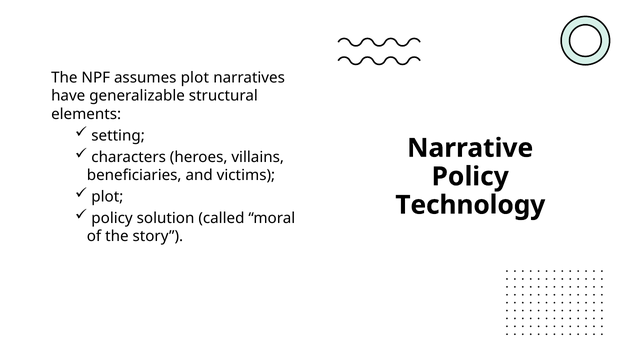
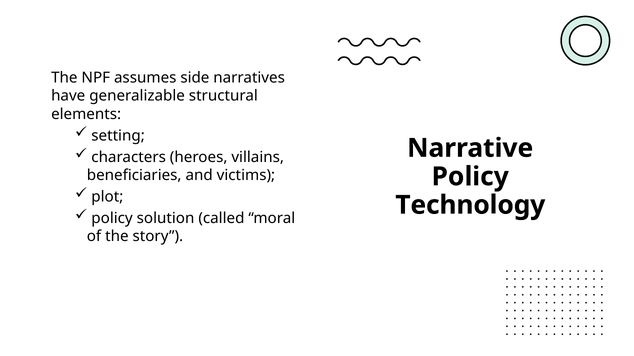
assumes plot: plot -> side (195, 78)
